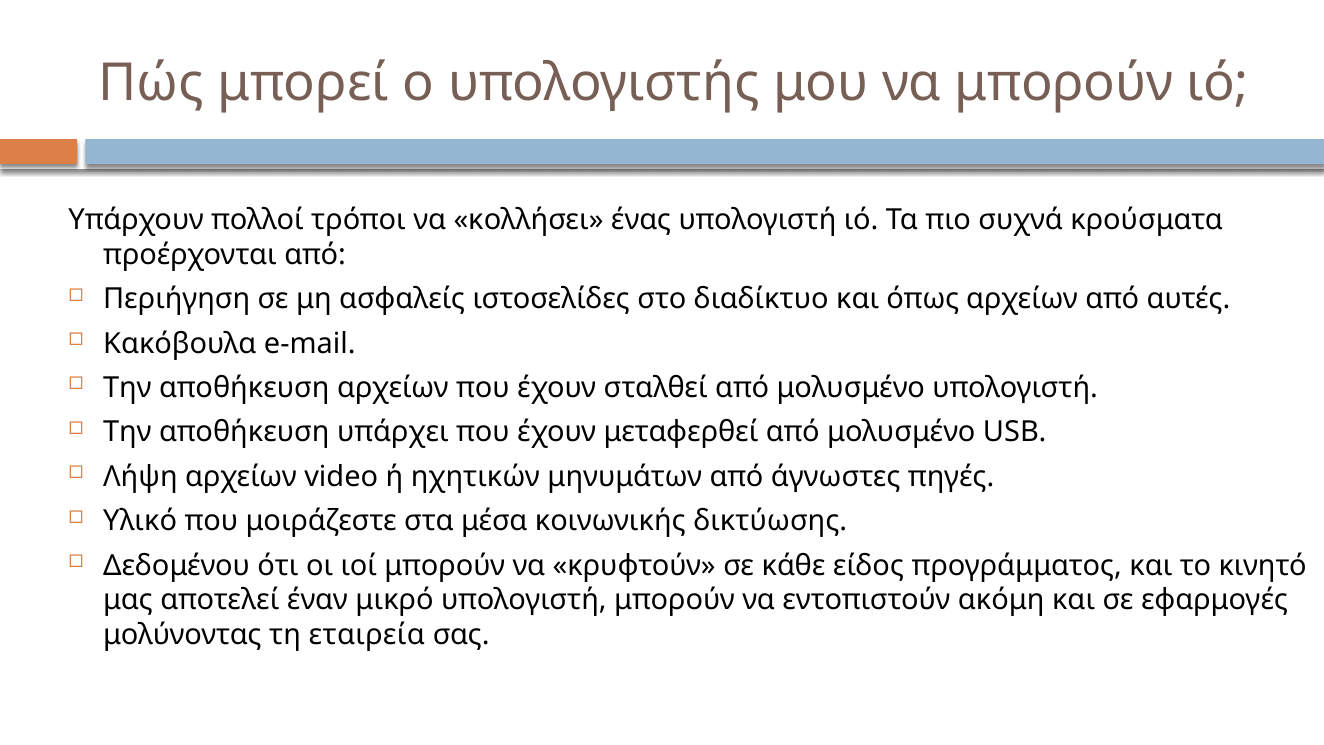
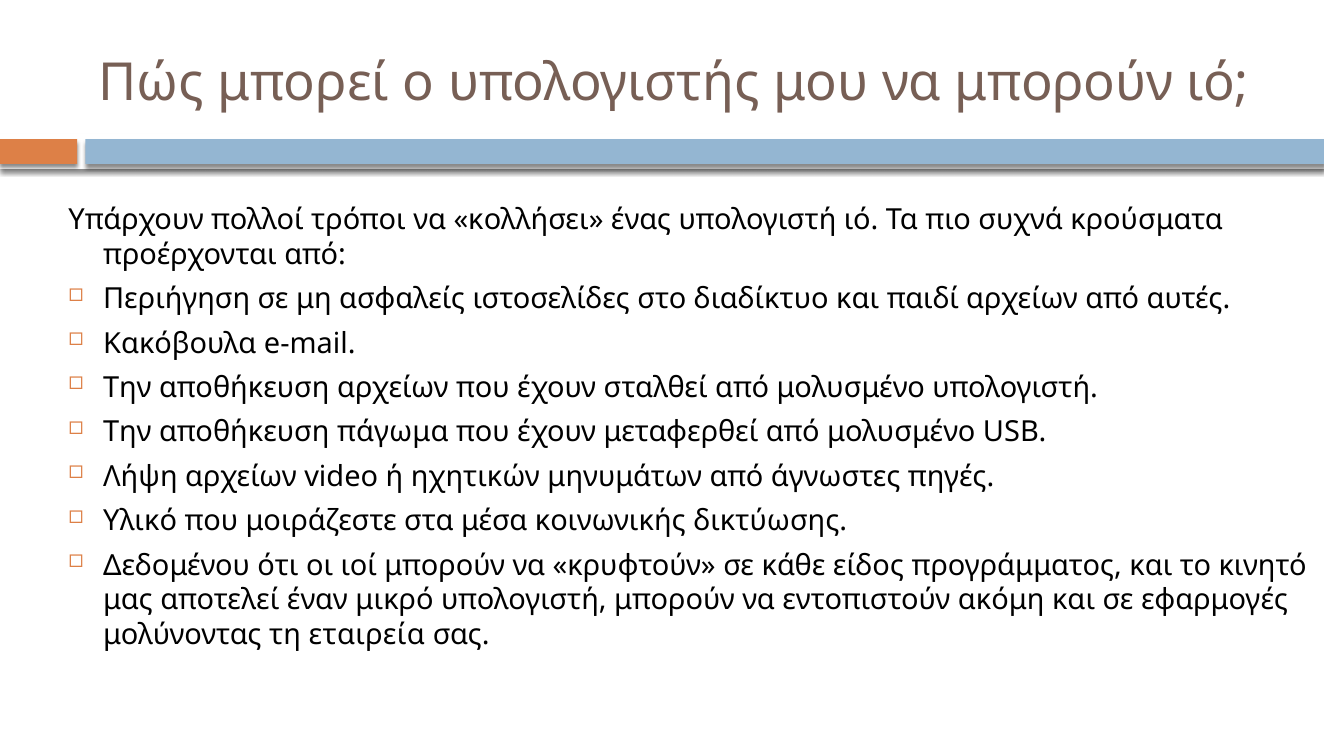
όπως: όπως -> παιδί (923, 299)
υπάρχει: υπάρχει -> πάγωμα (393, 432)
